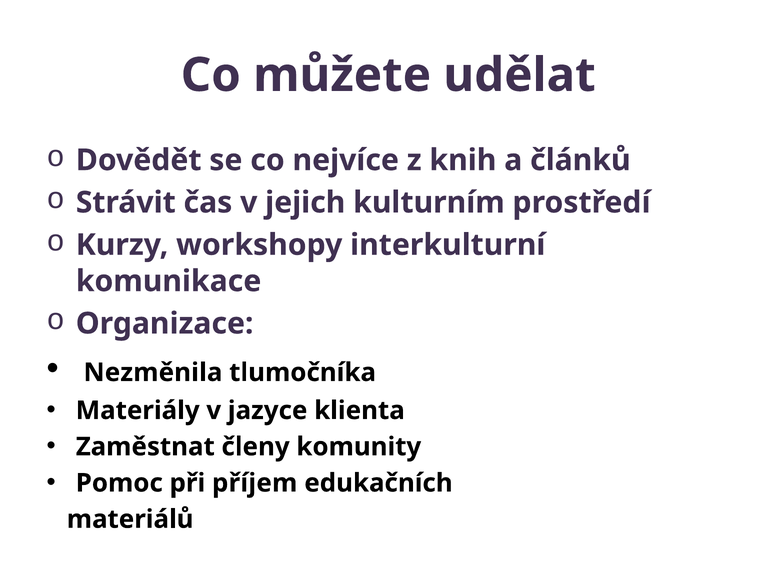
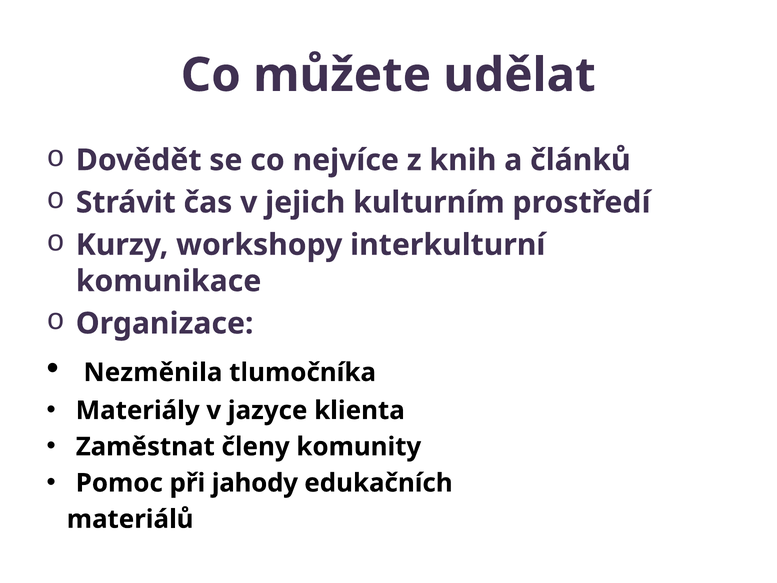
příjem: příjem -> jahody (255, 483)
